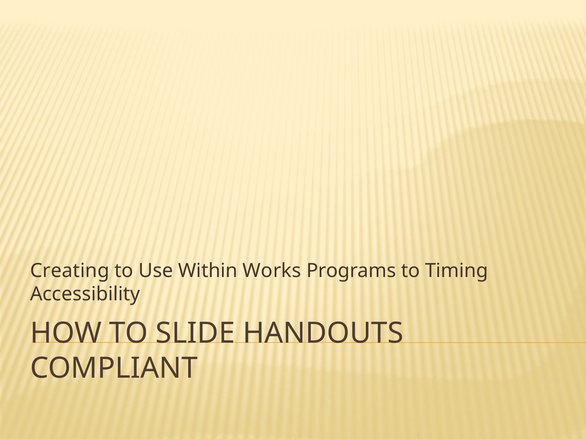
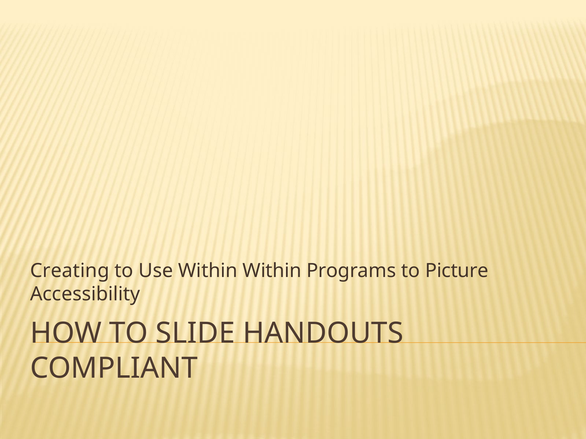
Within Works: Works -> Within (272, 271)
Timing: Timing -> Picture (457, 271)
